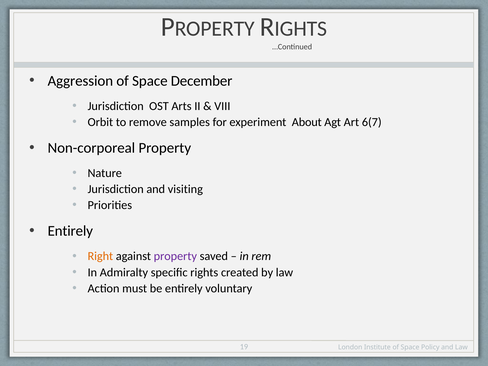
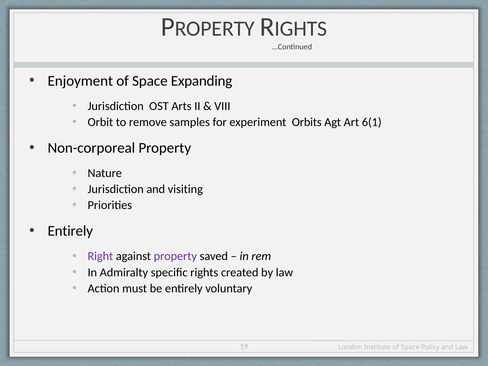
Aggression: Aggression -> Enjoyment (80, 81)
December: December -> Expanding (202, 81)
About: About -> Orbits (307, 122)
6(7: 6(7 -> 6(1 (372, 122)
Right colour: orange -> purple (100, 256)
